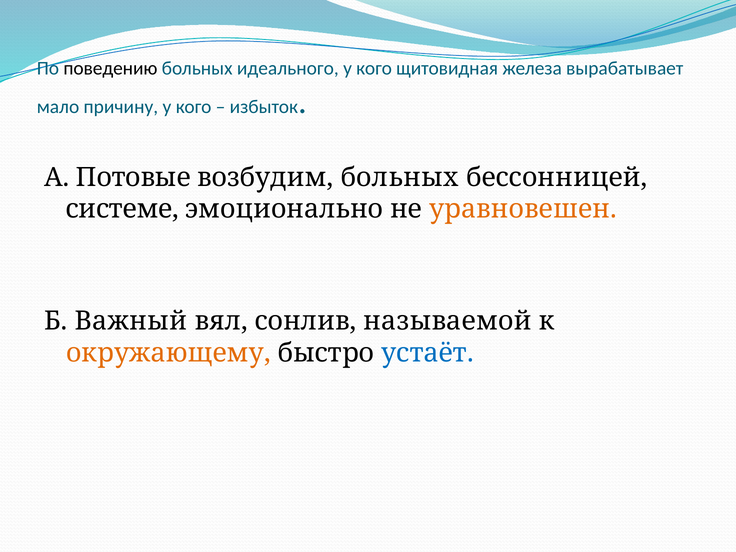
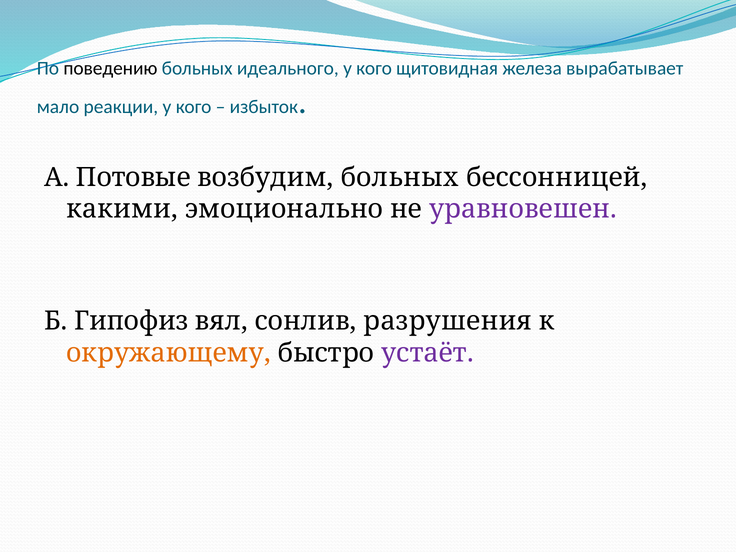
причину: причину -> реакции (121, 107)
системе: системе -> какими (122, 209)
уравновешен colour: orange -> purple (523, 209)
Важный: Важный -> Гипофиз (131, 321)
называемой: называемой -> разрушения (448, 321)
устаёт colour: blue -> purple (427, 353)
